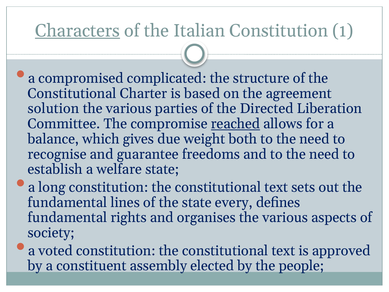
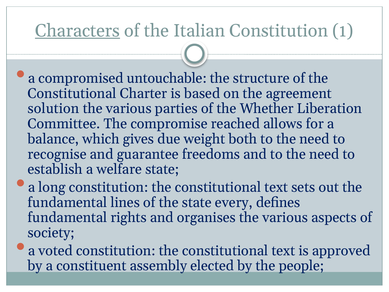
complicated: complicated -> untouchable (167, 78)
Directed: Directed -> Whether (267, 109)
reached underline: present -> none (235, 124)
